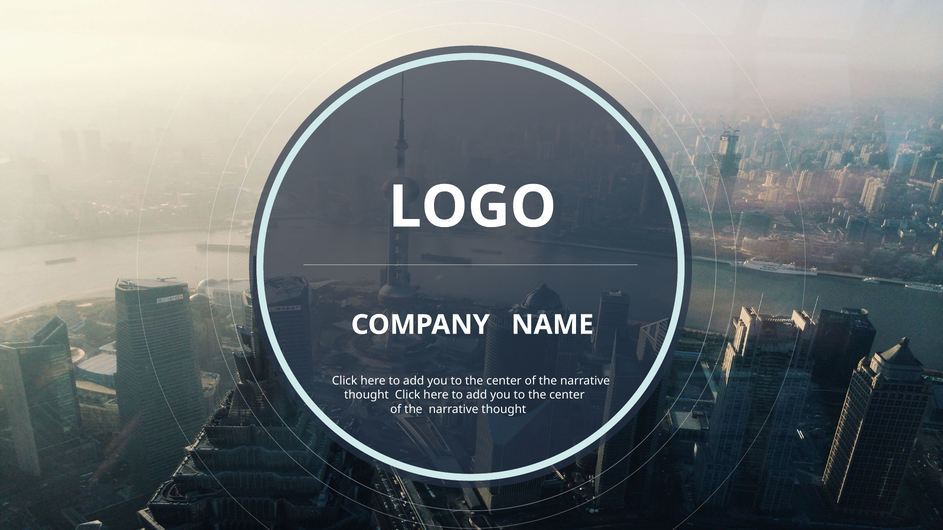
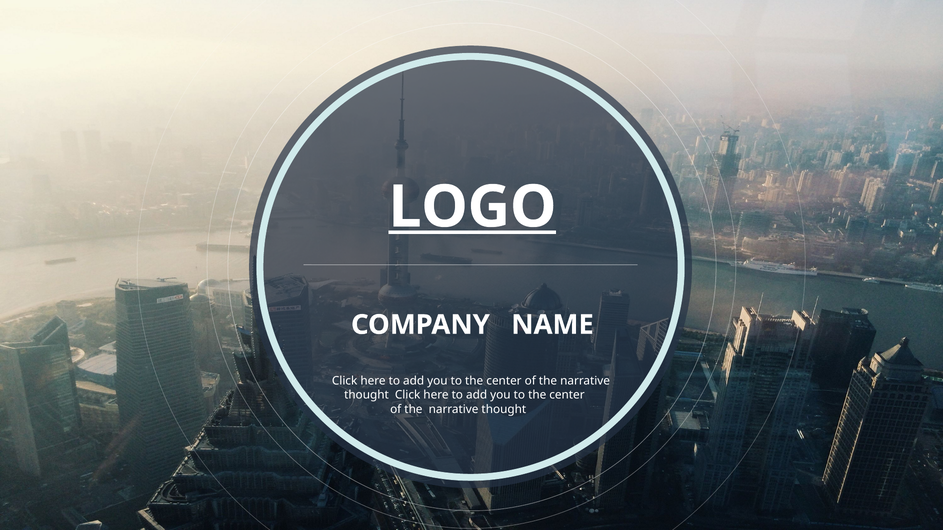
LOGO underline: none -> present (473, 207)
